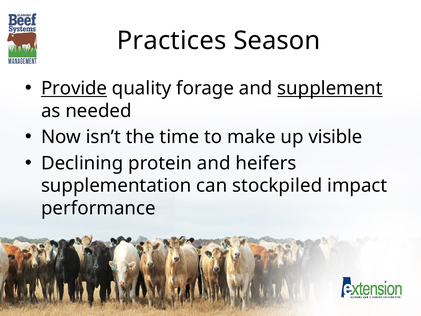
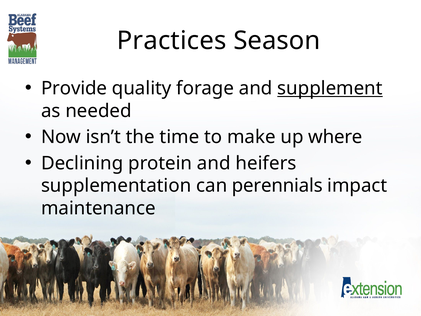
Provide underline: present -> none (74, 88)
visible: visible -> where (335, 137)
stockpiled: stockpiled -> perennials (277, 186)
performance: performance -> maintenance (98, 208)
